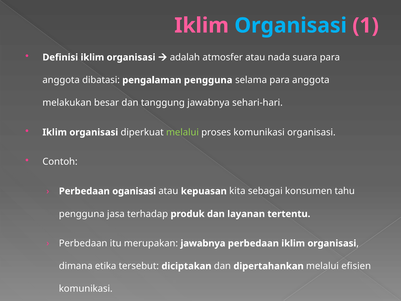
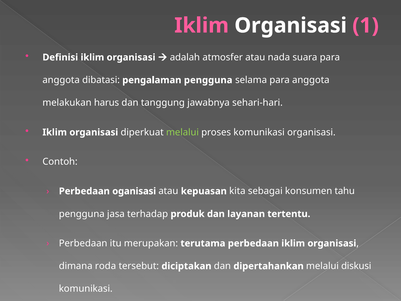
Organisasi colour: light blue -> white (291, 25)
besar: besar -> harus (107, 103)
merupakan jawabnya: jawabnya -> terutama (203, 243)
etika: etika -> roda (106, 266)
efisien: efisien -> diskusi (356, 266)
